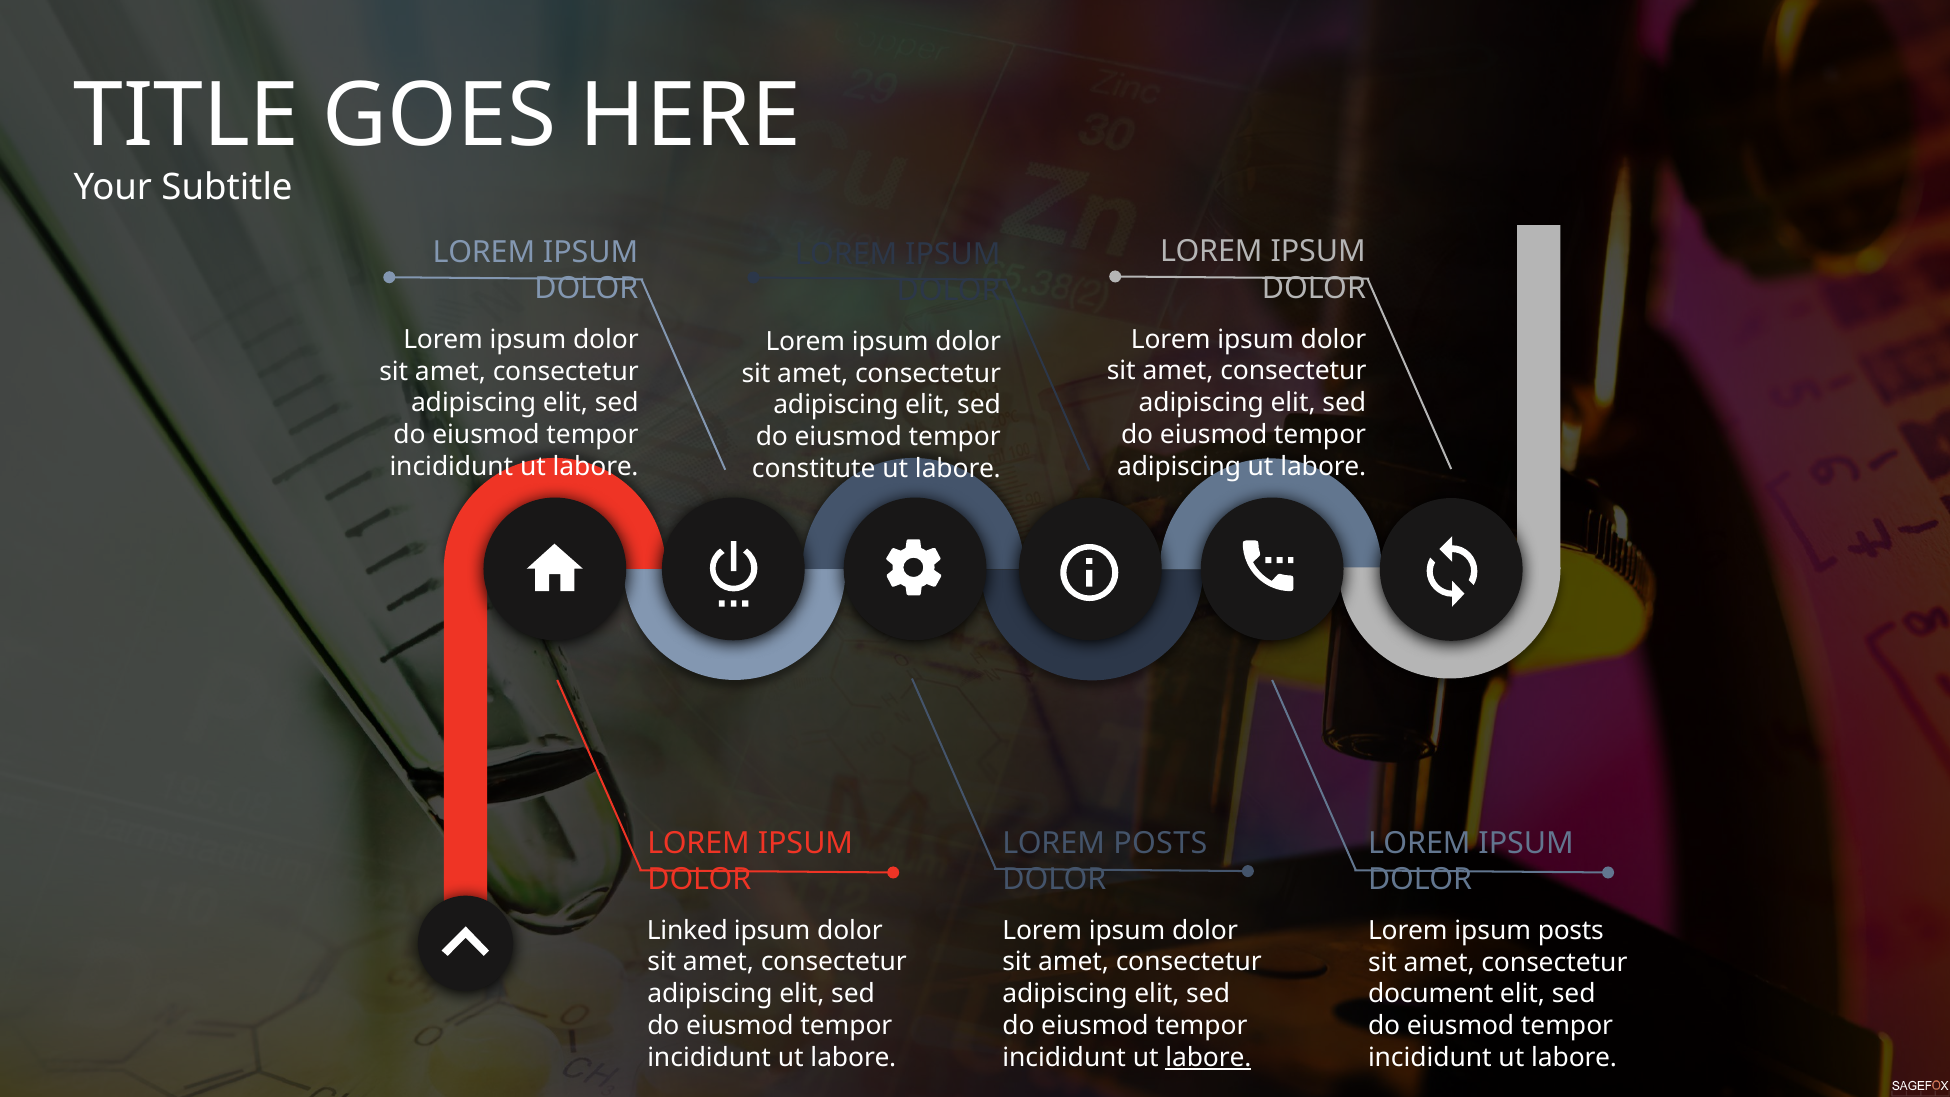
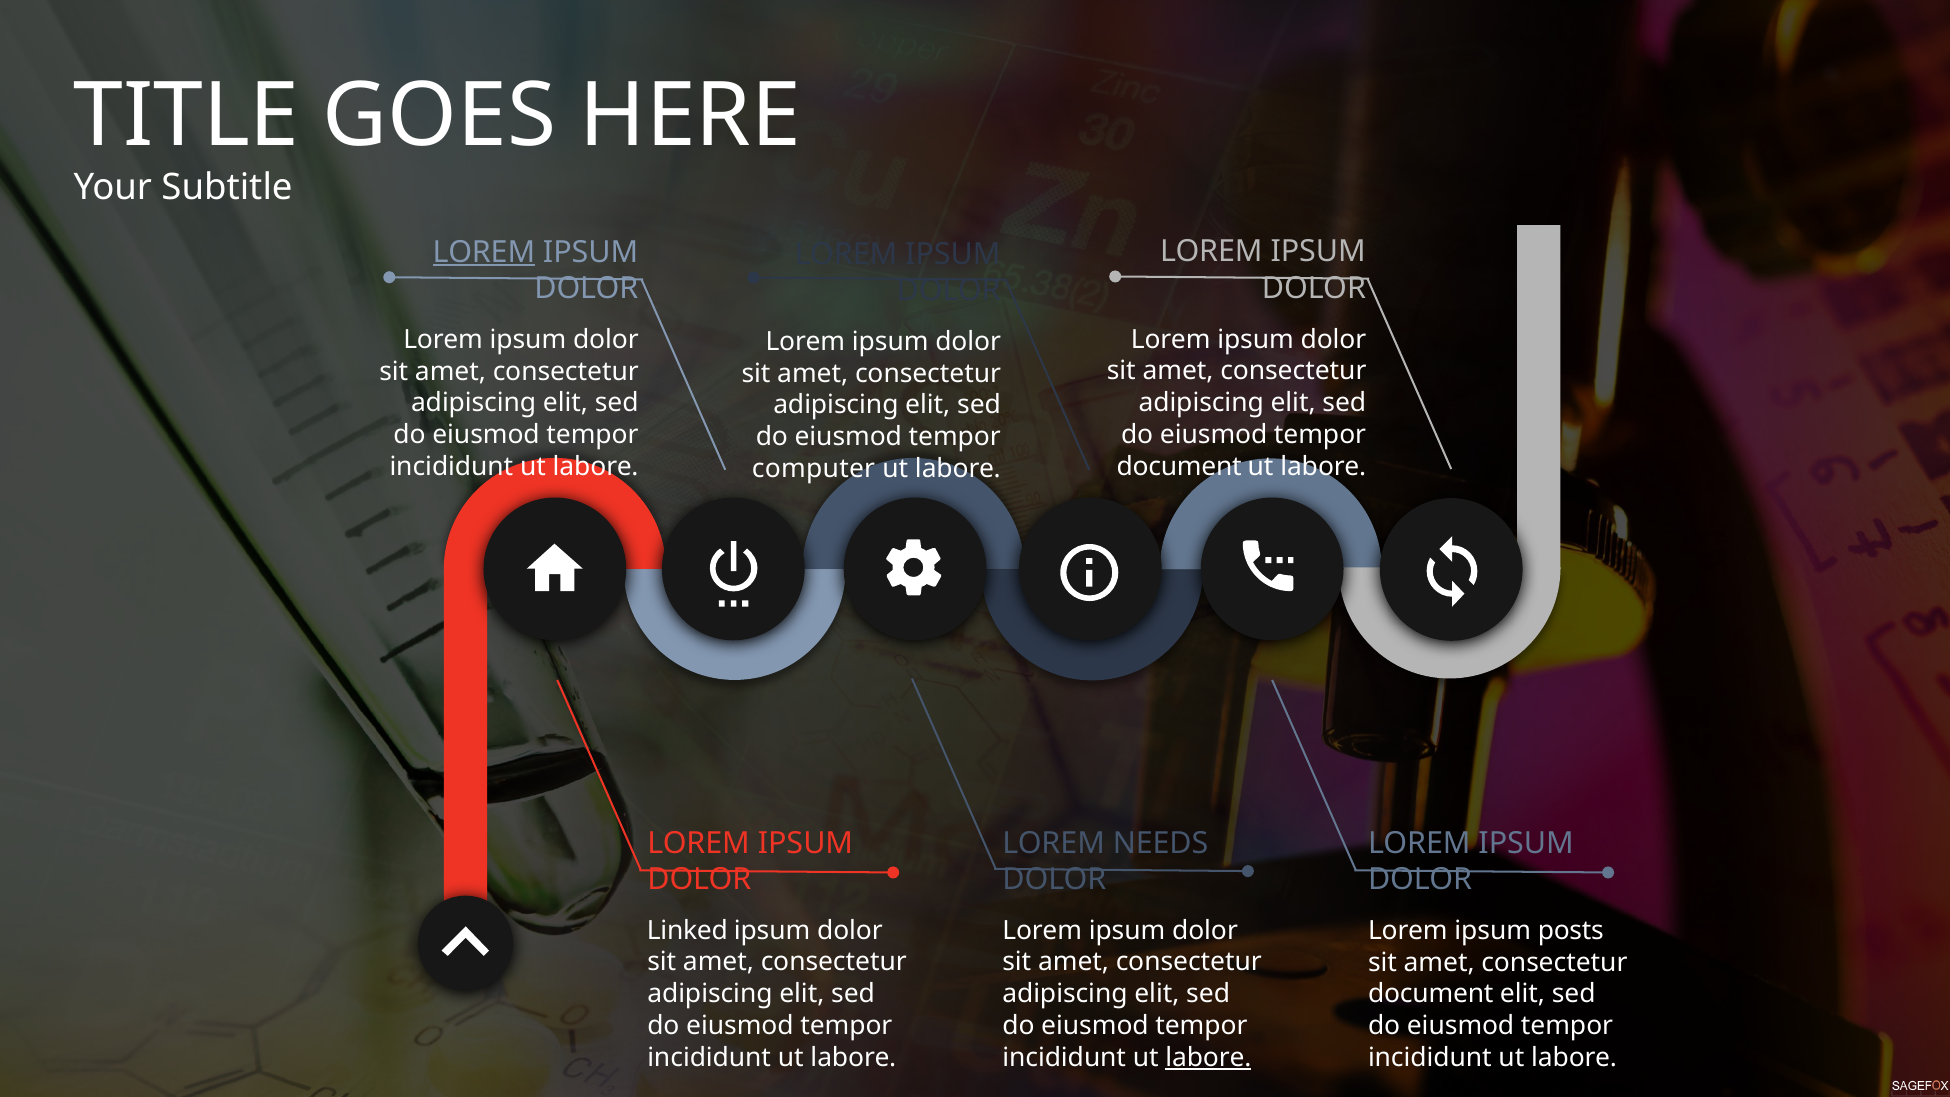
LOREM underline: none -> present (484, 252)
adipiscing: adipiscing -> document (1179, 466)
constitute: constitute -> computer (814, 468)
LOREM POSTS: POSTS -> NEEDS (1161, 843)
